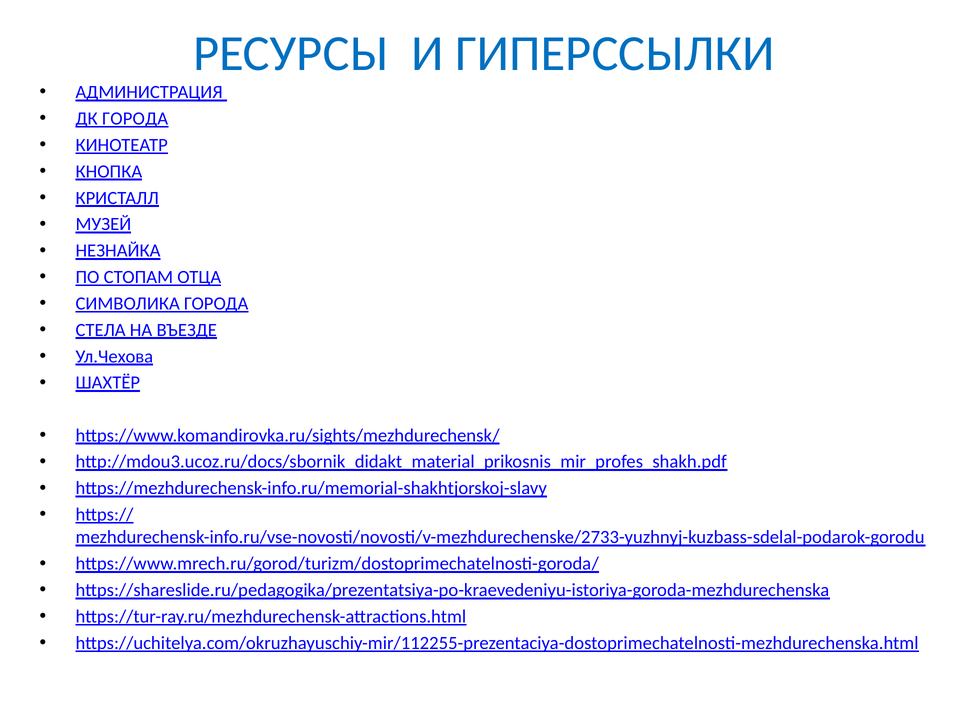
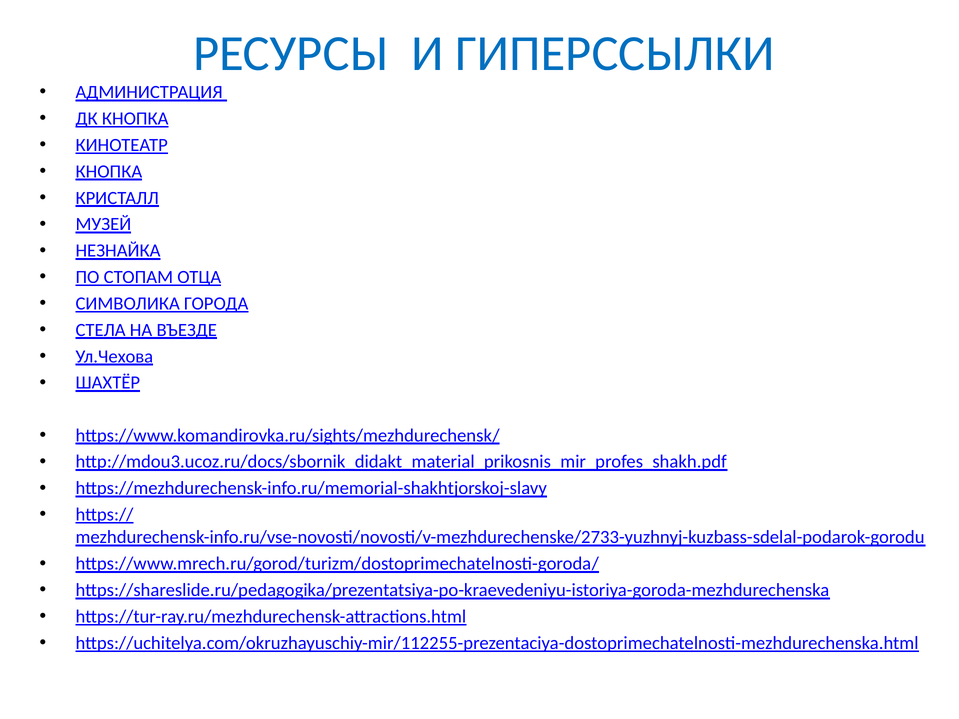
ДК ГОРОДА: ГОРОДА -> КНОПКА (135, 119)
